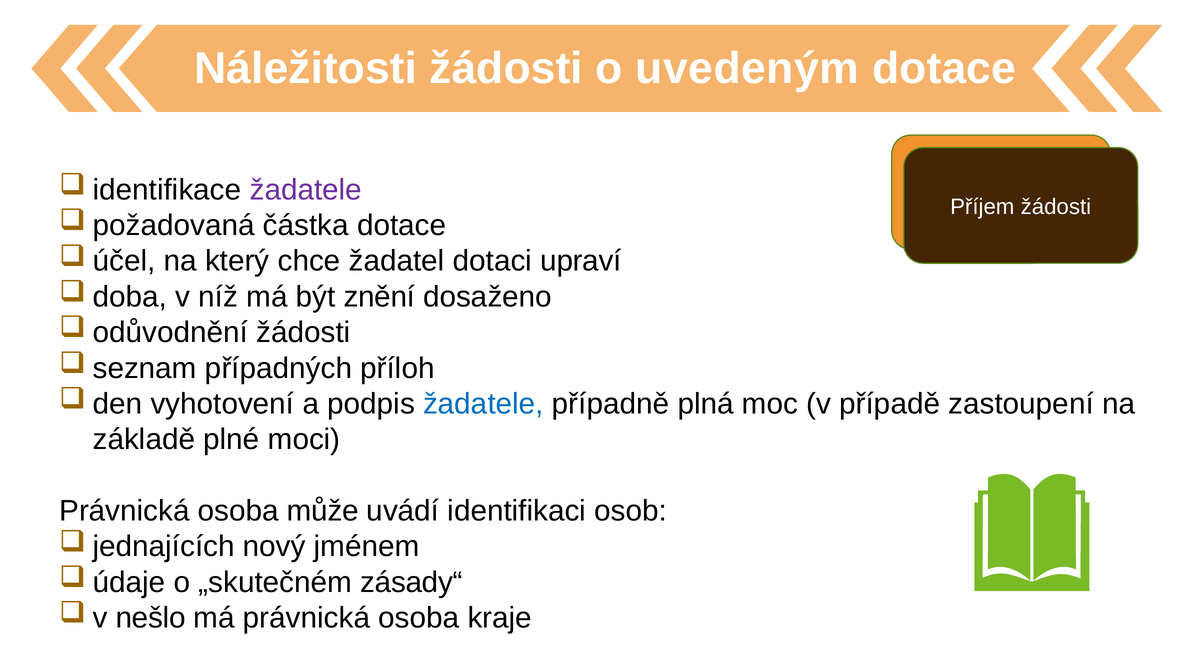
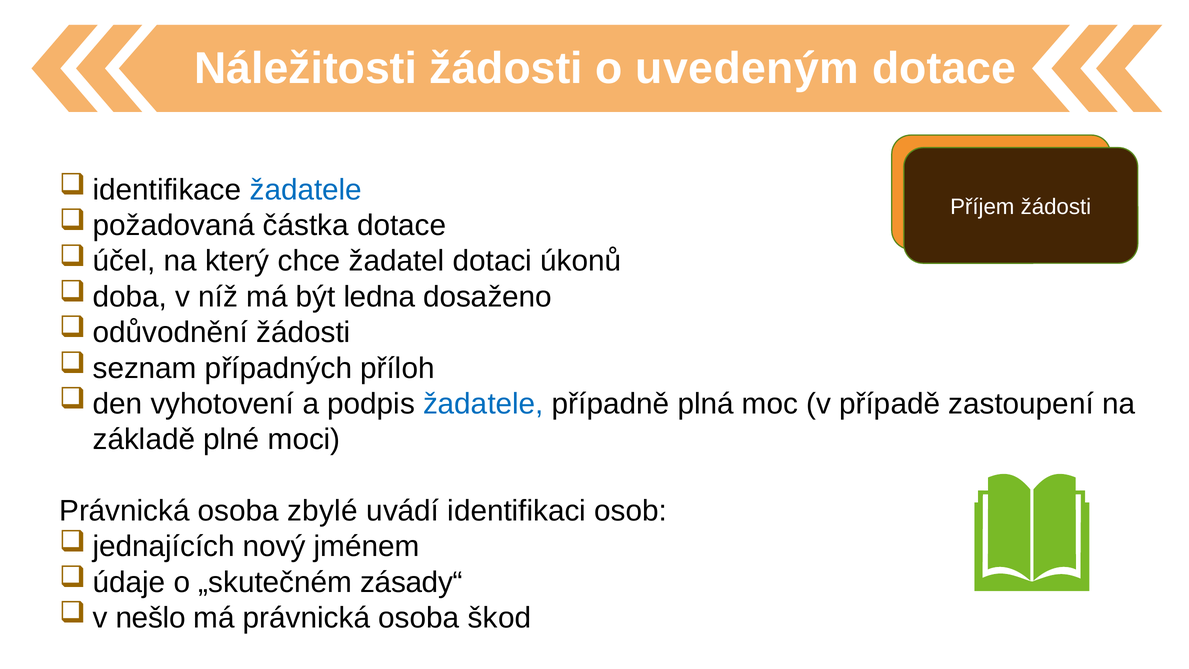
žadatele colour: purple -> blue (306, 190)
upraví: upraví -> úkonů (581, 261)
znění: znění -> ledna (379, 297)
může: může -> zbylé (323, 511)
kraje: kraje -> škod (500, 618)
